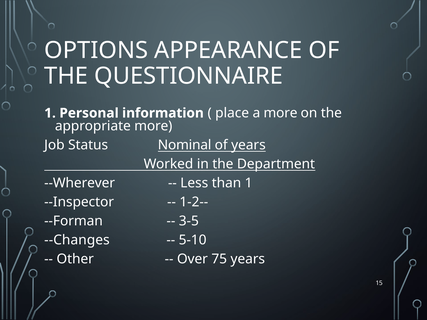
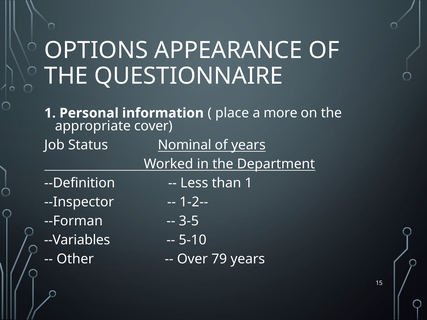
appropriate more: more -> cover (153, 126)
--Wherever: --Wherever -> --Definition (80, 183)
--Changes: --Changes -> --Variables (77, 240)
75: 75 -> 79 (219, 259)
